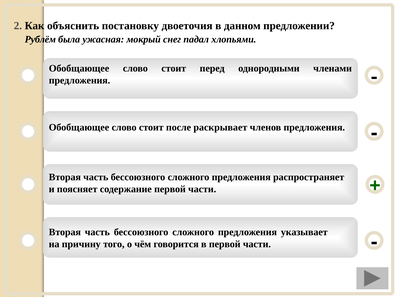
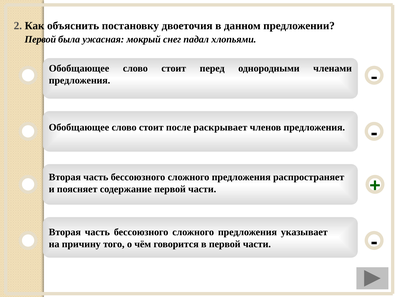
Рублём: Рублём -> Первой (40, 39)
